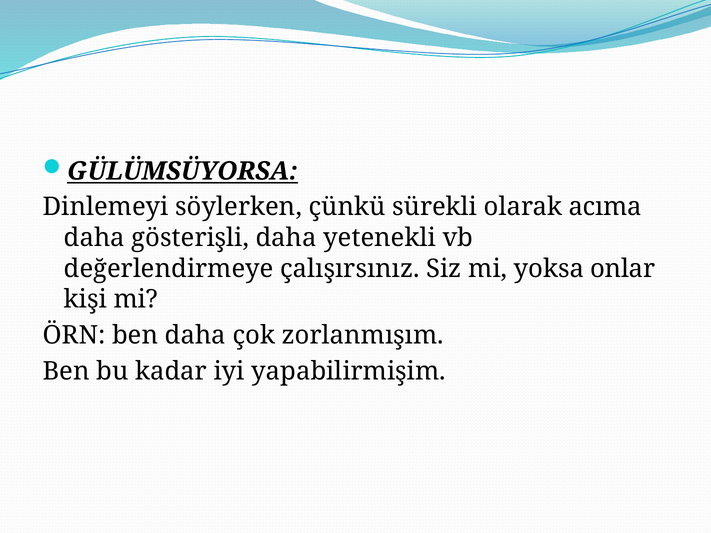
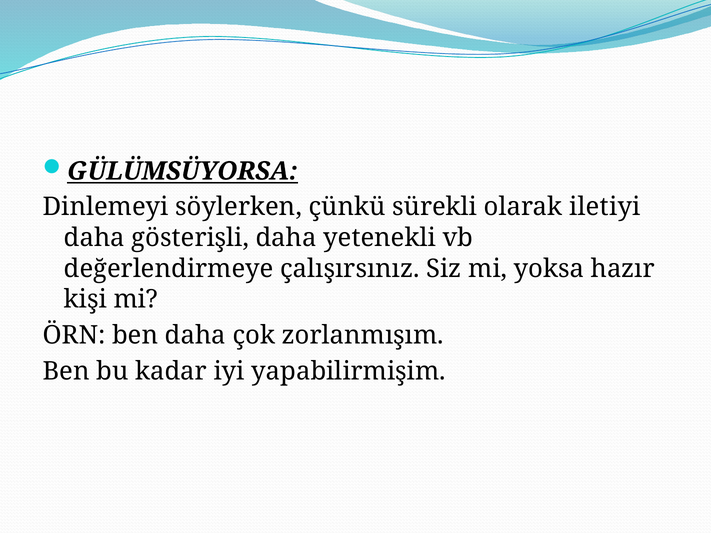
acıma: acıma -> iletiyi (605, 207)
onlar: onlar -> hazır (623, 269)
